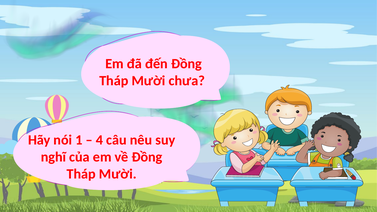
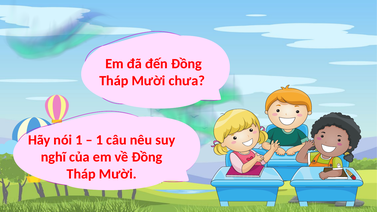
4: 4 -> 1 (99, 140)
